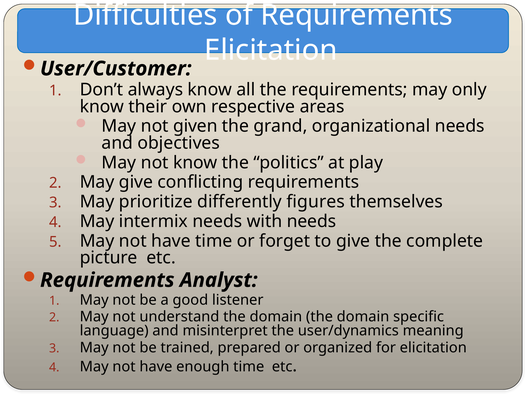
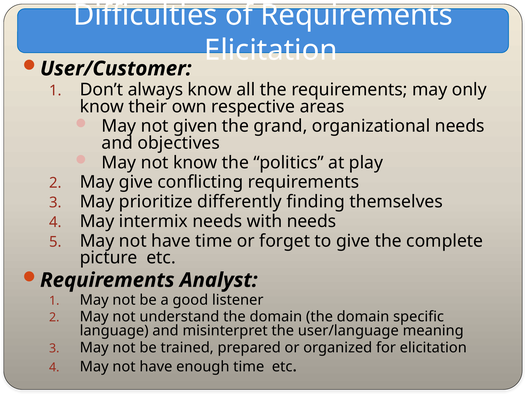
figures: figures -> finding (316, 201)
user/dynamics: user/dynamics -> user/language (348, 330)
